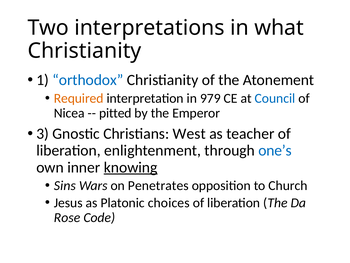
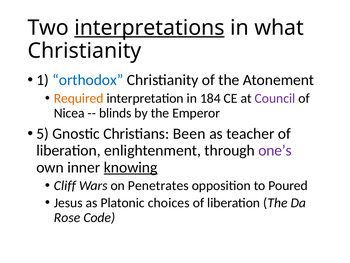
interpretations underline: none -> present (149, 28)
979: 979 -> 184 (210, 98)
Council colour: blue -> purple (275, 98)
pitted: pitted -> blinds (115, 113)
3: 3 -> 5 (43, 133)
West: West -> Been (189, 133)
one’s colour: blue -> purple (275, 150)
Sins: Sins -> Cliff (65, 185)
Church: Church -> Poured (288, 185)
